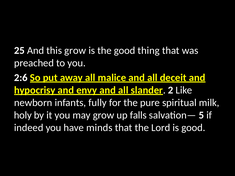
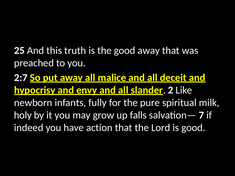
this grow: grow -> truth (75, 51)
good thing: thing -> away (149, 51)
2:6: 2:6 -> 2:7 (21, 78)
5: 5 -> 7 (201, 115)
minds: minds -> action (99, 128)
